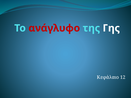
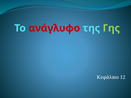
Γης colour: white -> light green (111, 28)
